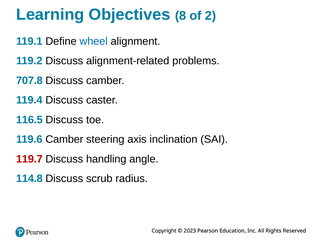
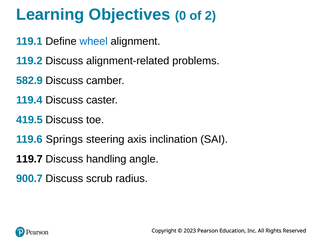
8: 8 -> 0 (181, 16)
707.8: 707.8 -> 582.9 (29, 81)
116.5: 116.5 -> 419.5 (29, 120)
119.6 Camber: Camber -> Springs (64, 139)
119.7 colour: red -> black (29, 159)
114.8: 114.8 -> 900.7 (29, 179)
